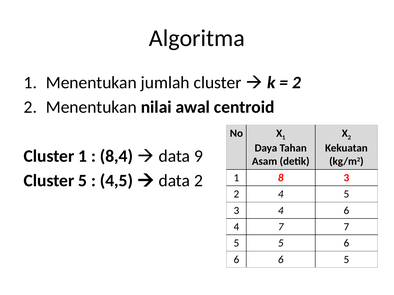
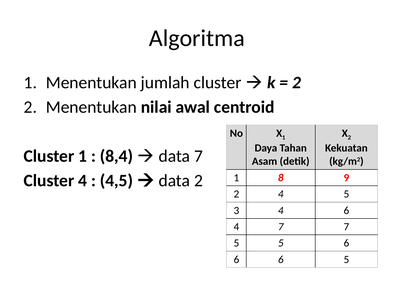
data 9: 9 -> 7 (198, 156)
8 3: 3 -> 9 (346, 178)
Cluster 5: 5 -> 4 (83, 181)
